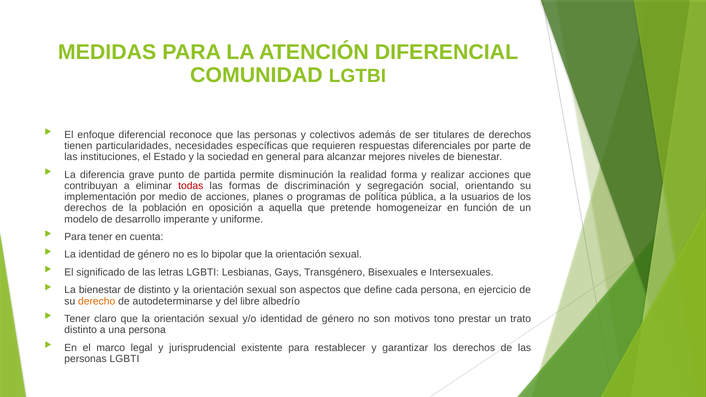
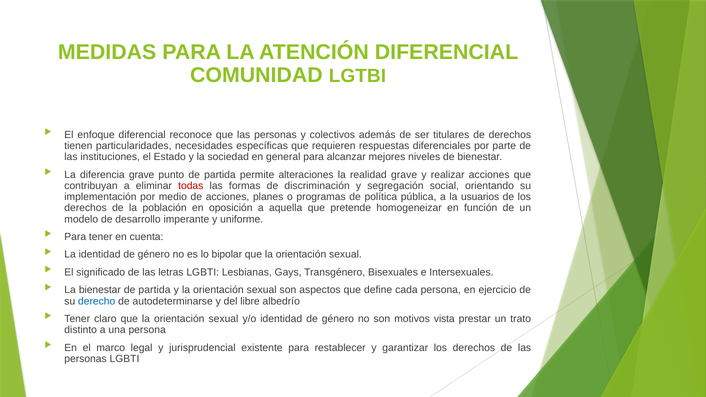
disminución: disminución -> alteraciones (306, 175)
realidad forma: forma -> grave (404, 175)
distinto: distinto -> partida (154, 290)
derecho colour: orange -> blue (97, 301)
tono: tono -> vista (444, 319)
